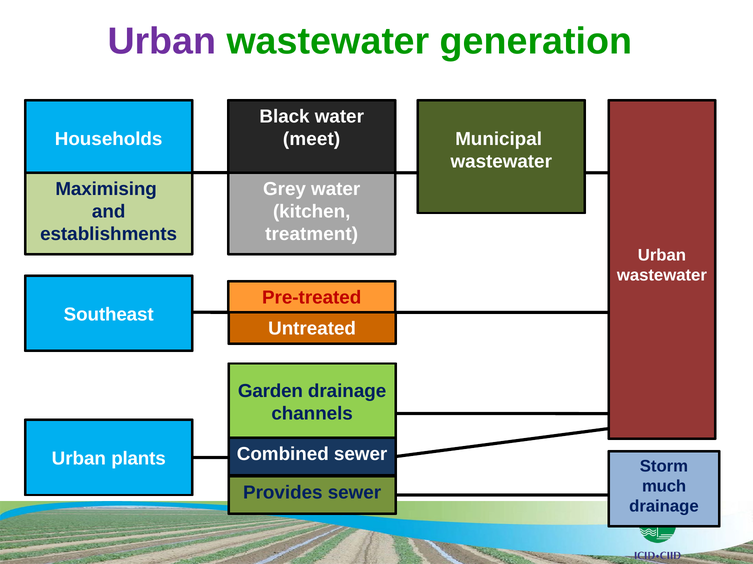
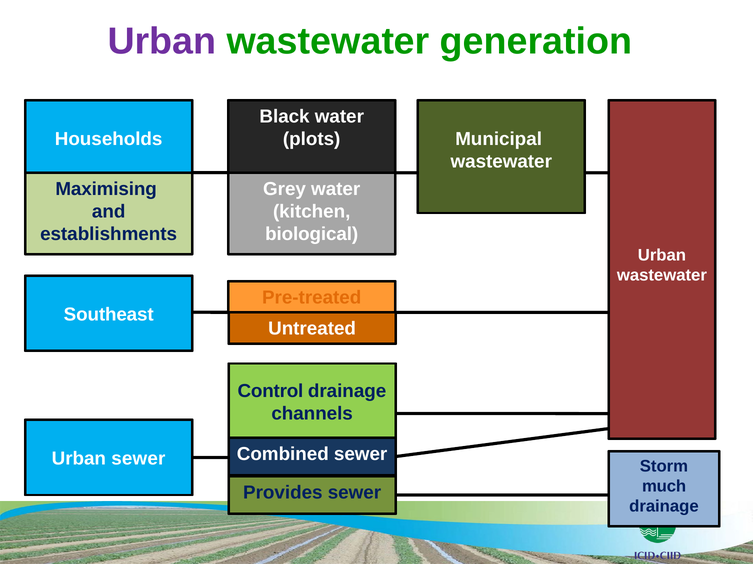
meet: meet -> plots (312, 139)
treatment: treatment -> biological (312, 234)
Pre-treated colour: red -> orange (312, 298)
Garden: Garden -> Control (270, 392)
Urban plants: plants -> sewer (138, 459)
